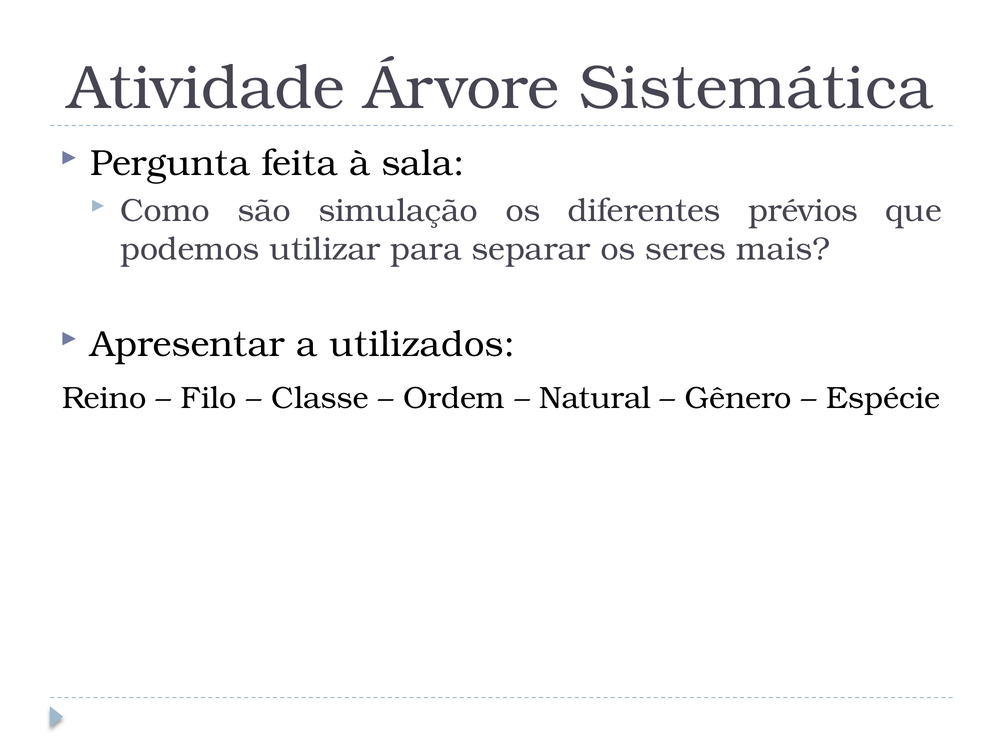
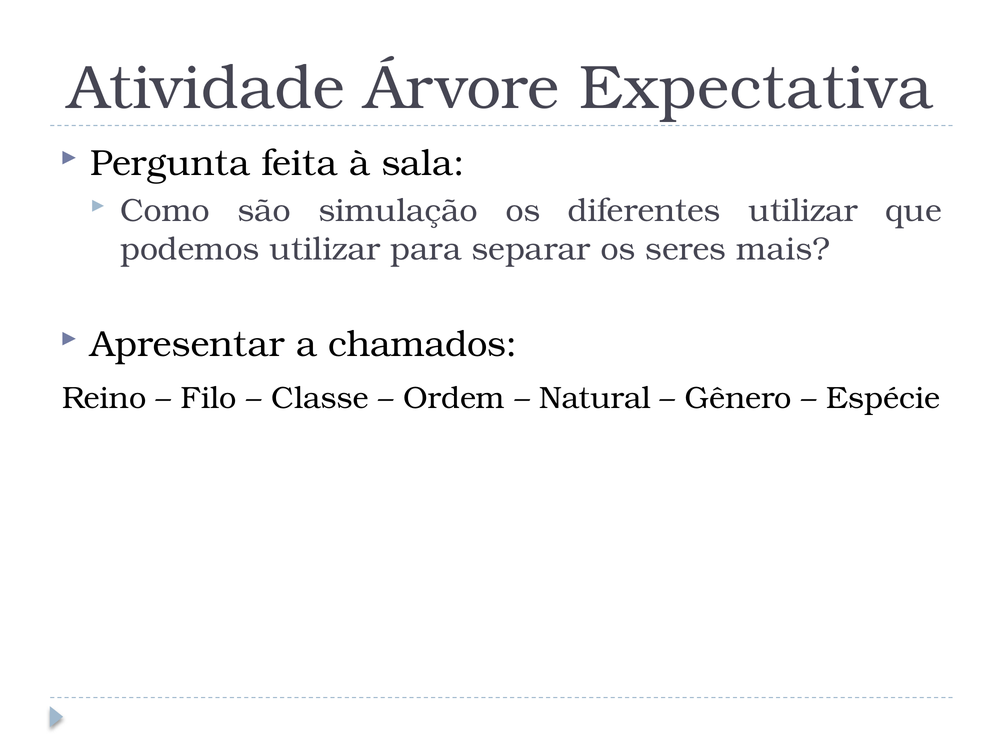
Sistemática: Sistemática -> Expectativa (756, 88)
diferentes prévios: prévios -> utilizar (803, 211)
utilizados: utilizados -> chamados (423, 344)
